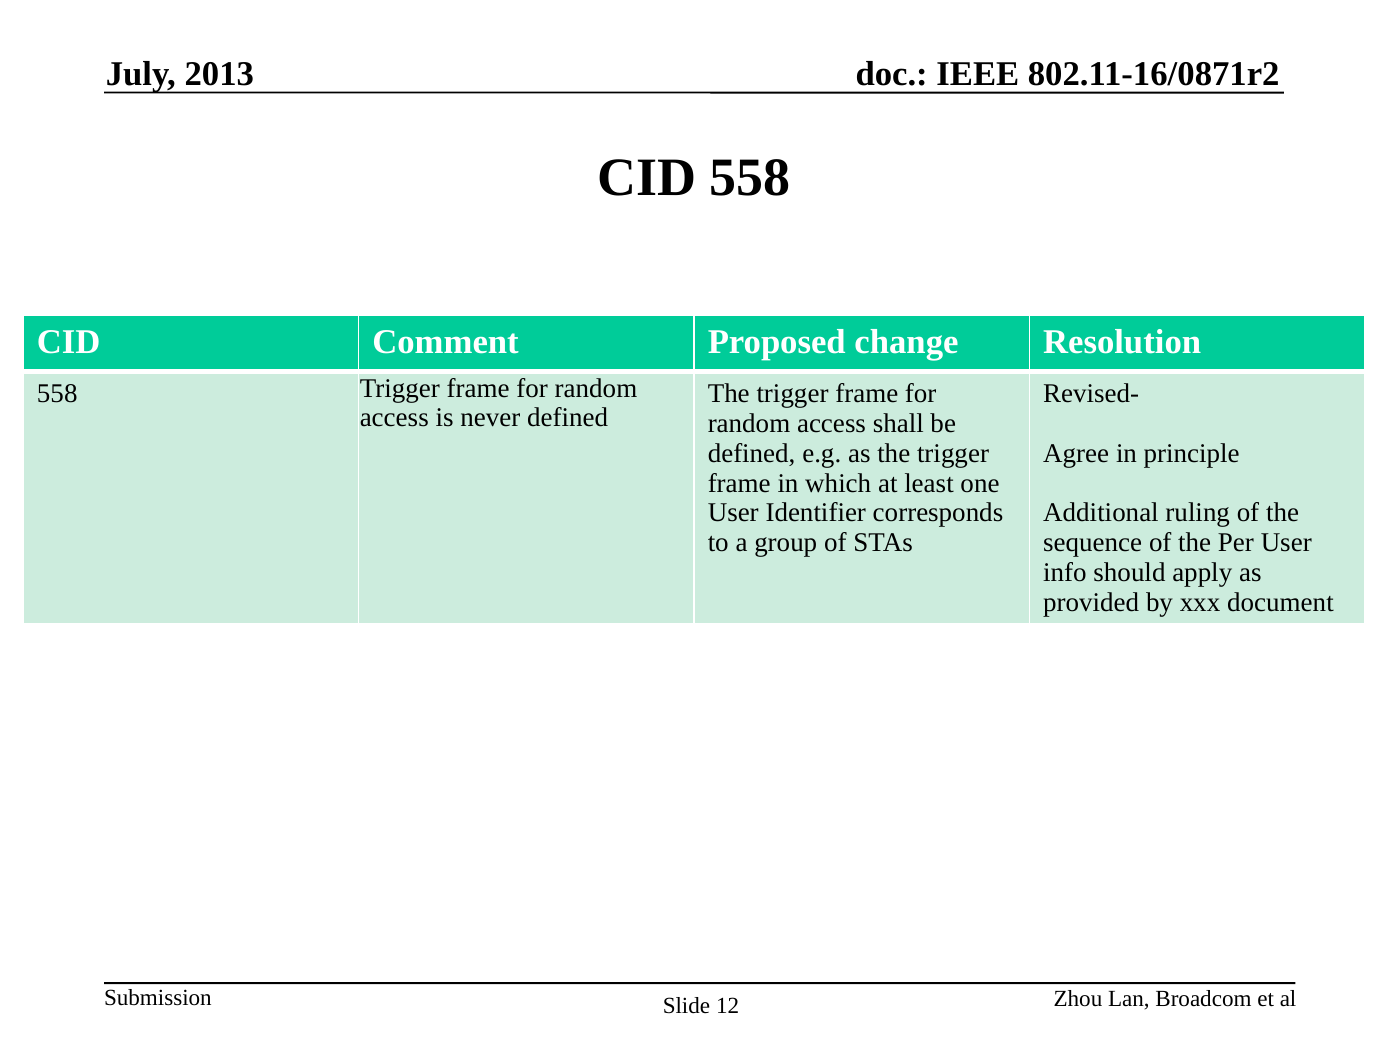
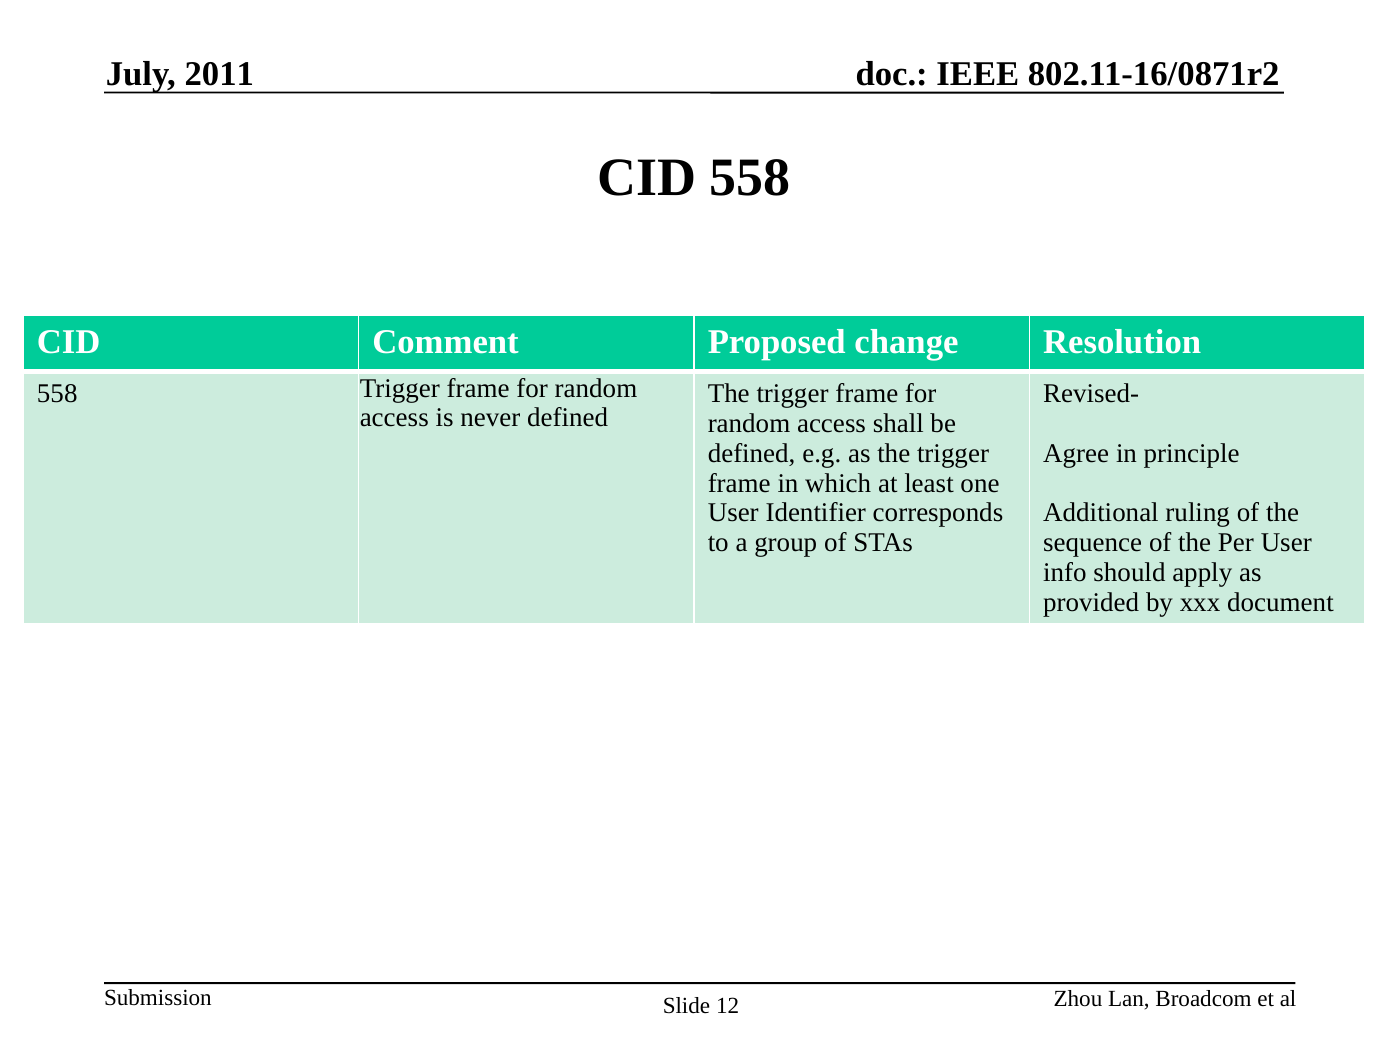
2013: 2013 -> 2011 (219, 74)
